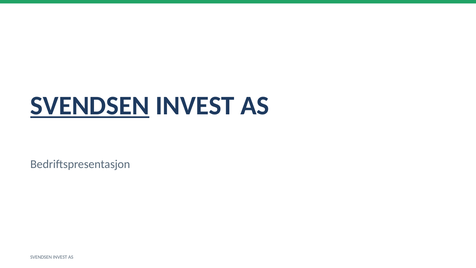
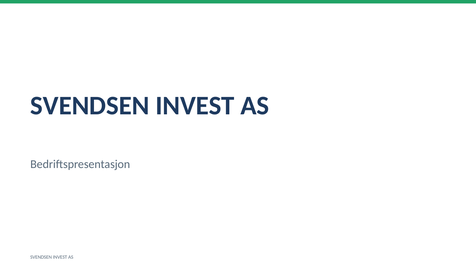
SVENDSEN underline: present -> none (90, 106)
